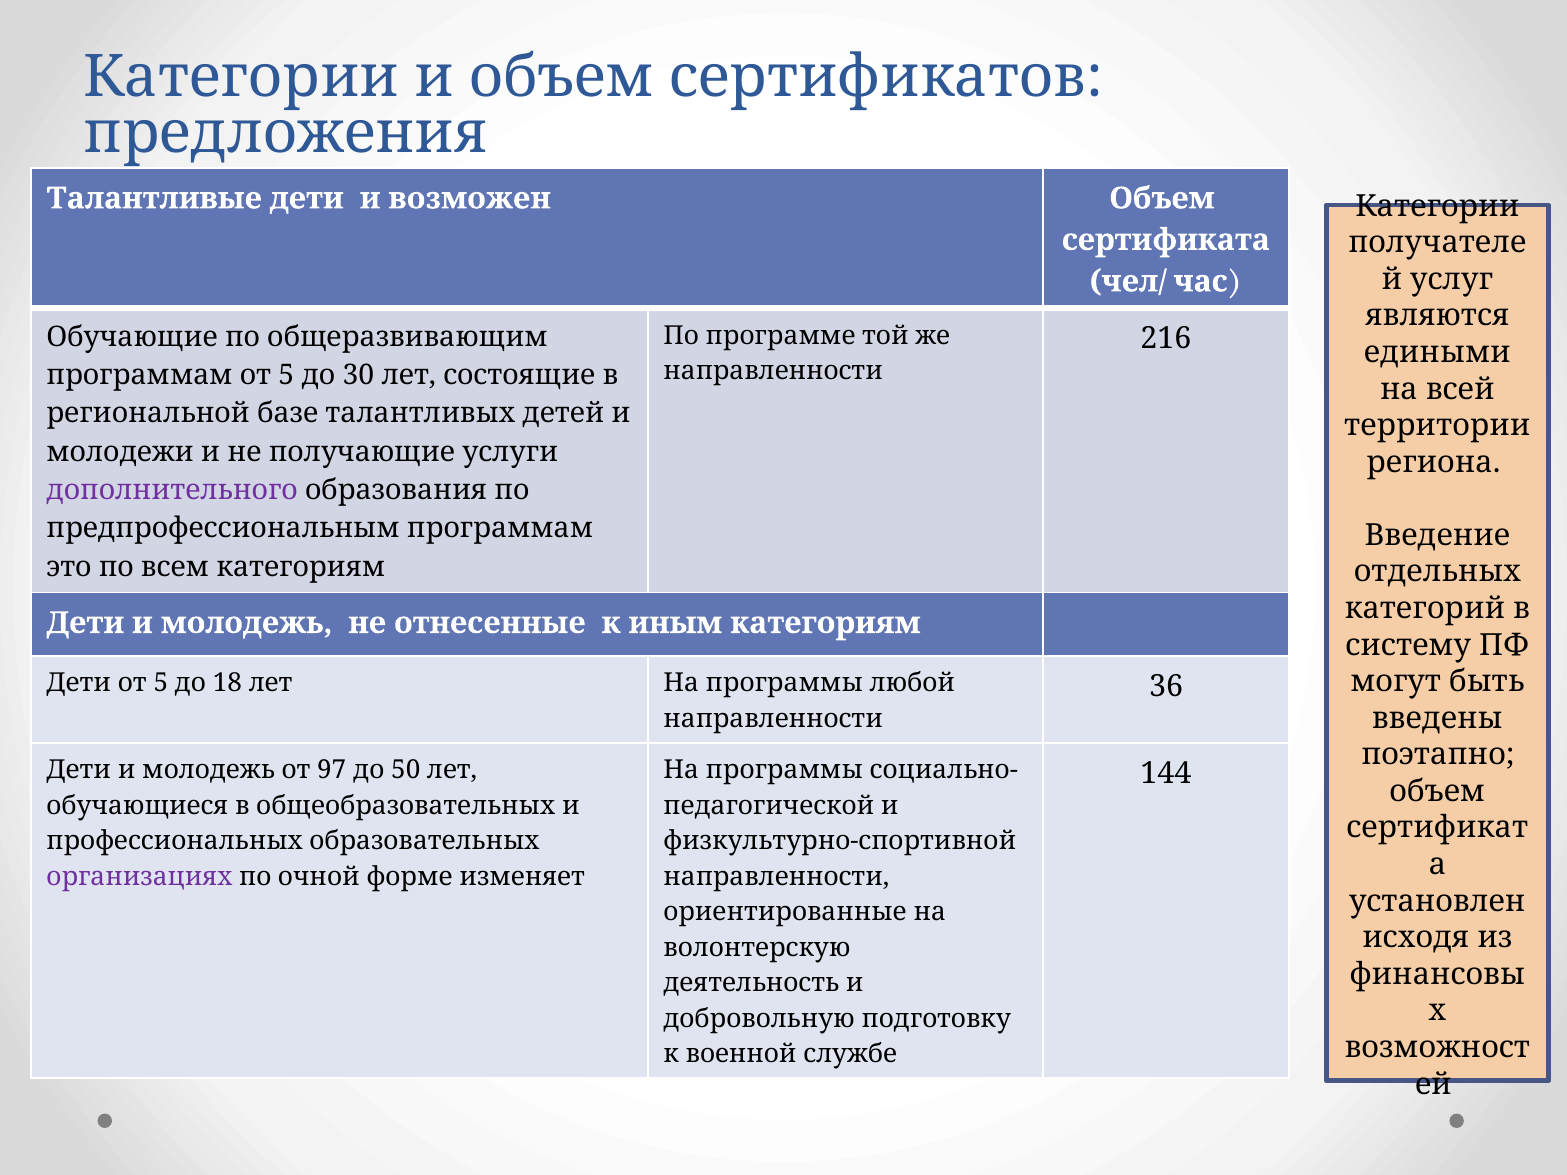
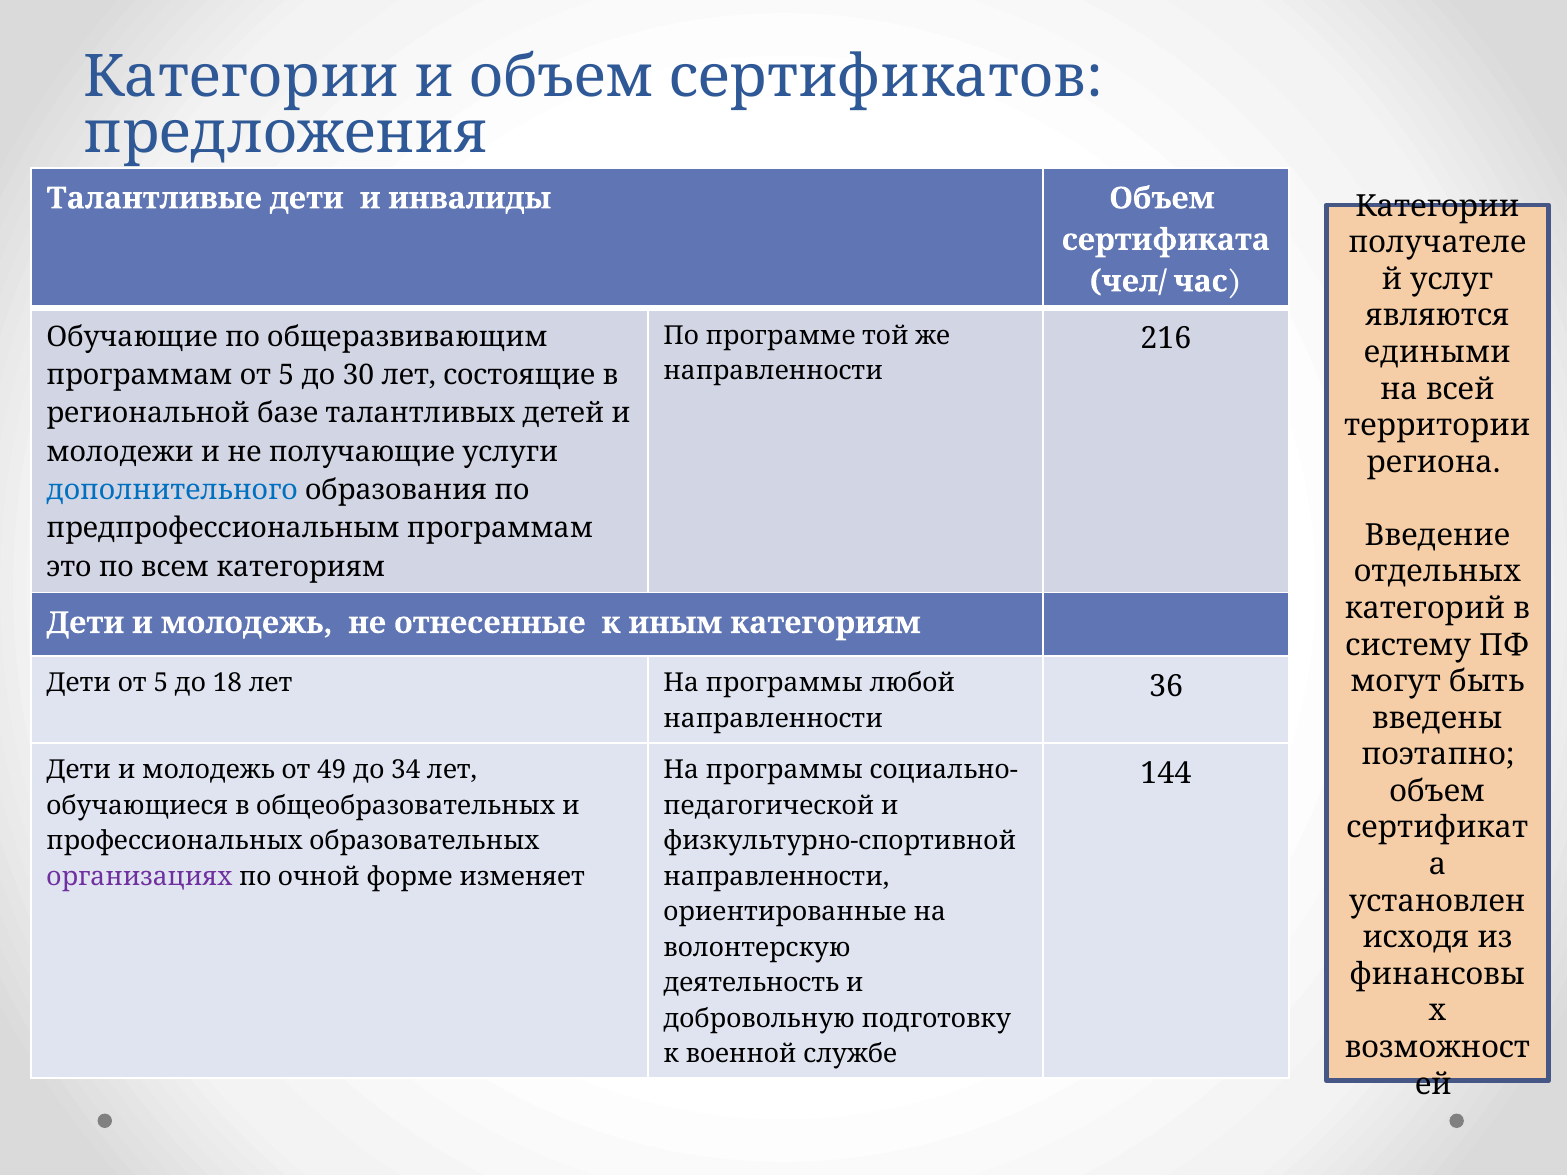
возможен: возможен -> инвалиды (470, 198)
дополнительного colour: purple -> blue (172, 490)
97: 97 -> 49 (332, 770)
50: 50 -> 34 (406, 770)
